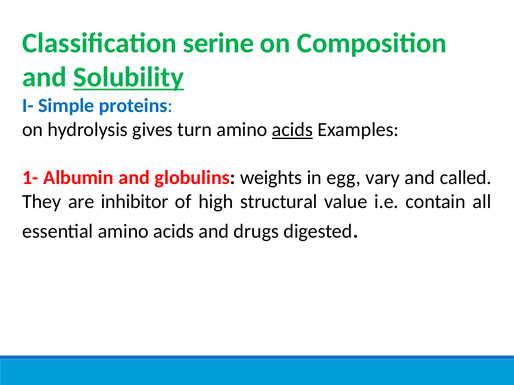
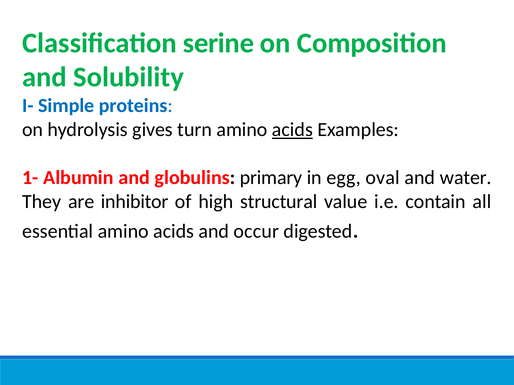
Solubility underline: present -> none (129, 77)
weights: weights -> primary (271, 178)
vary: vary -> oval (383, 178)
called: called -> water (466, 178)
drugs: drugs -> occur (256, 232)
